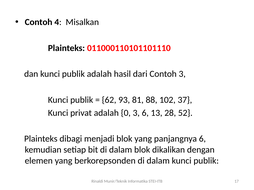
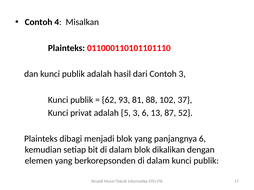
0: 0 -> 5 (126, 113)
28: 28 -> 87 (170, 113)
